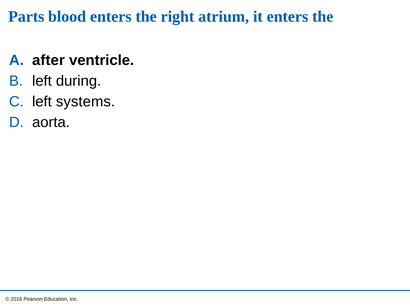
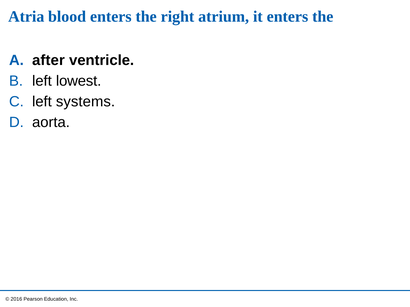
Parts: Parts -> Atria (26, 17)
during: during -> lowest (79, 81)
